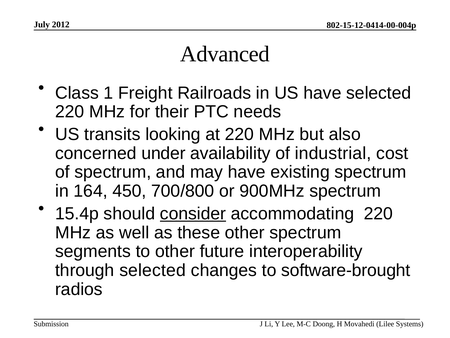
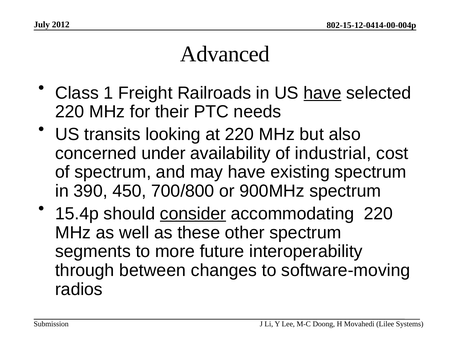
have underline: none -> present (322, 93)
164: 164 -> 390 (91, 191)
to other: other -> more (175, 251)
through selected: selected -> between (153, 270)
software-brought: software-brought -> software-moving (346, 270)
